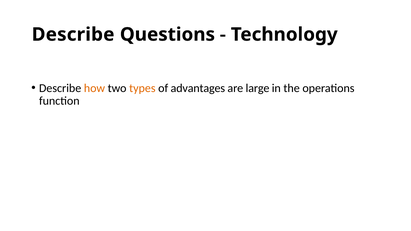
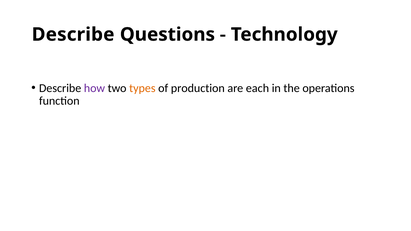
how colour: orange -> purple (94, 88)
advantages: advantages -> production (198, 88)
large: large -> each (257, 88)
